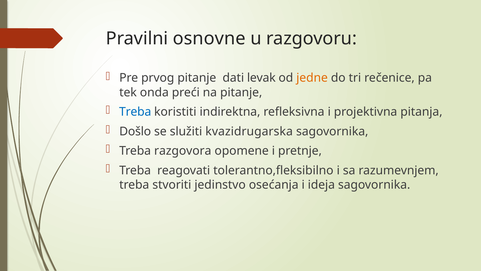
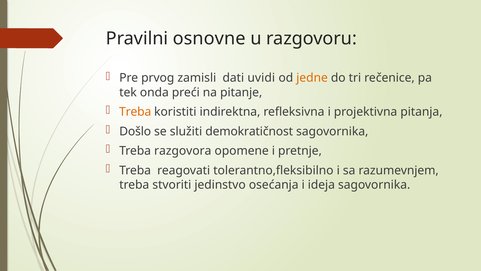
prvog pitanje: pitanje -> zamisli (197, 78)
levak: levak -> uvidi (261, 78)
Treba colour: blue -> orange (135, 112)
kvazidrugarska: kvazidrugarska -> demokratičnost (249, 131)
